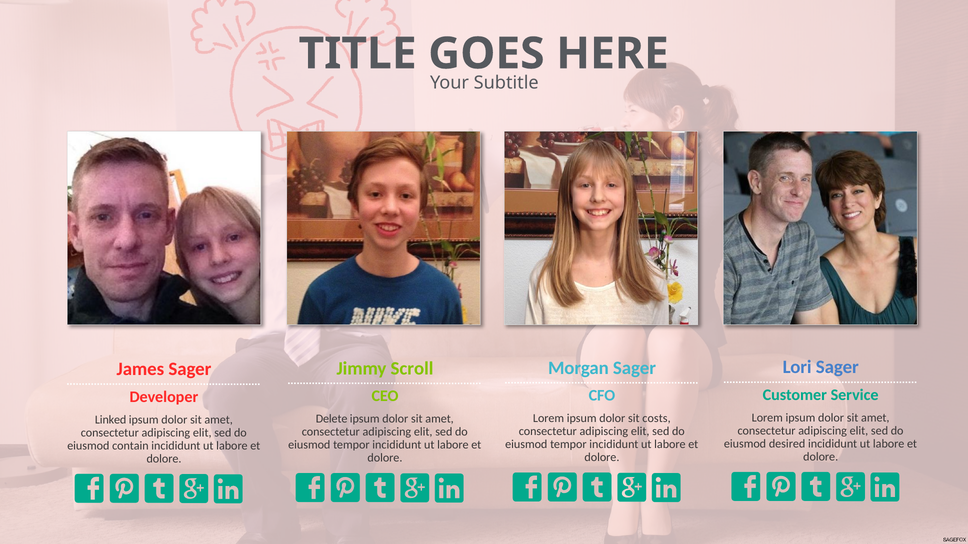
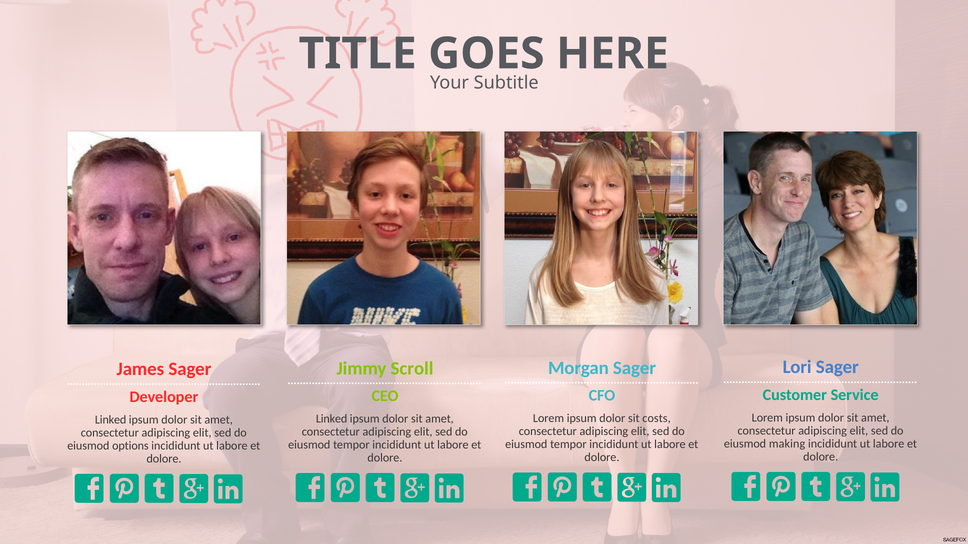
Delete: Delete -> Linked (332, 419)
desired: desired -> making (787, 444)
contain: contain -> options (130, 446)
